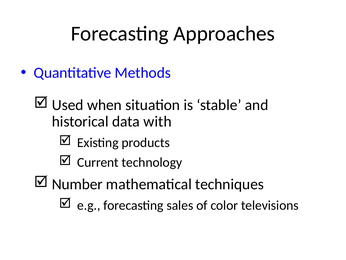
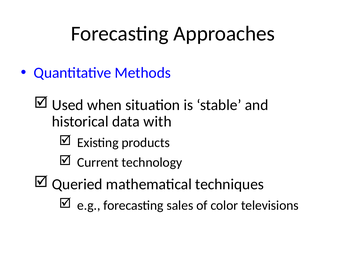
Number: Number -> Queried (77, 184)
